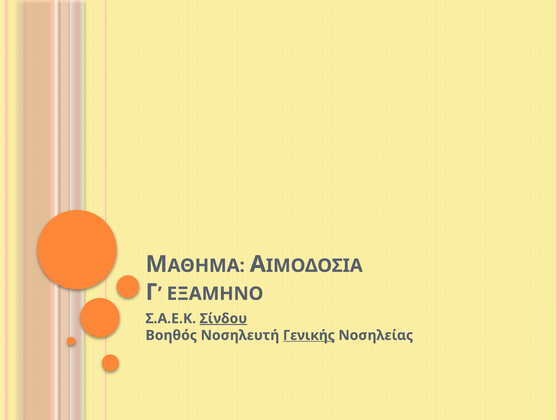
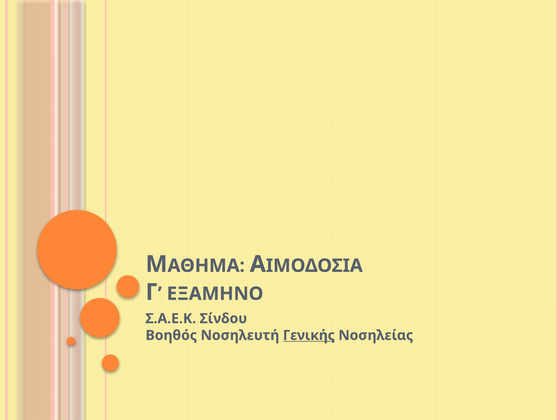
Σίνδου underline: present -> none (223, 319)
